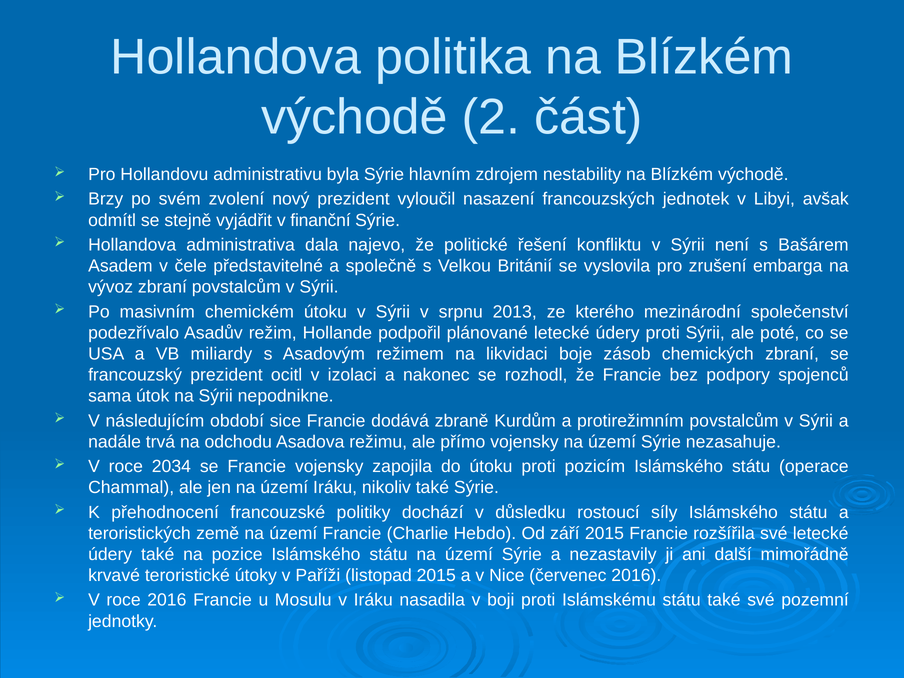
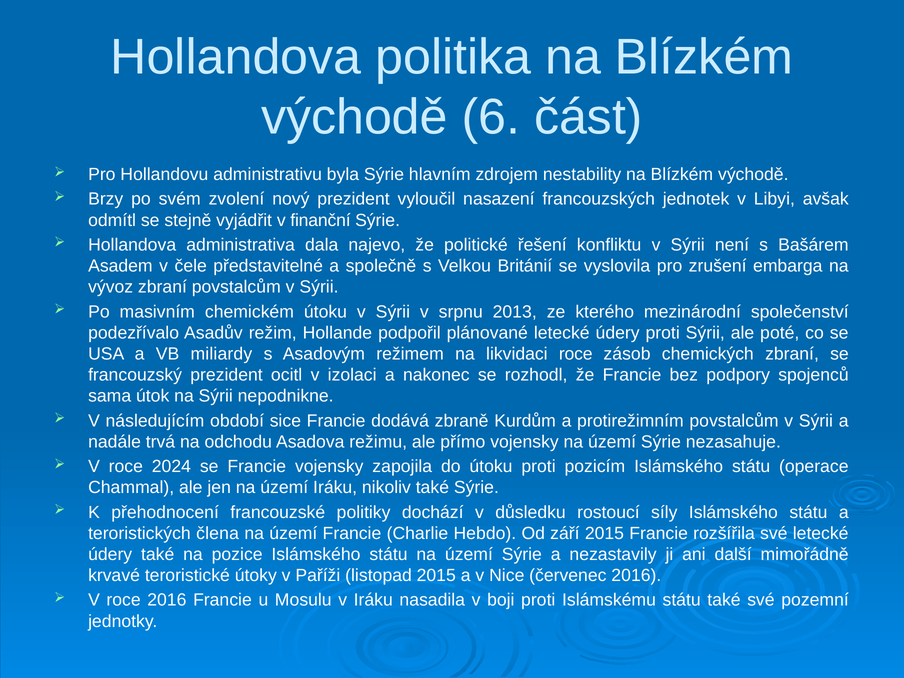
2: 2 -> 6 (491, 117)
likvidaci boje: boje -> roce (576, 354)
2034: 2034 -> 2024 (171, 466)
země: země -> člena (218, 533)
